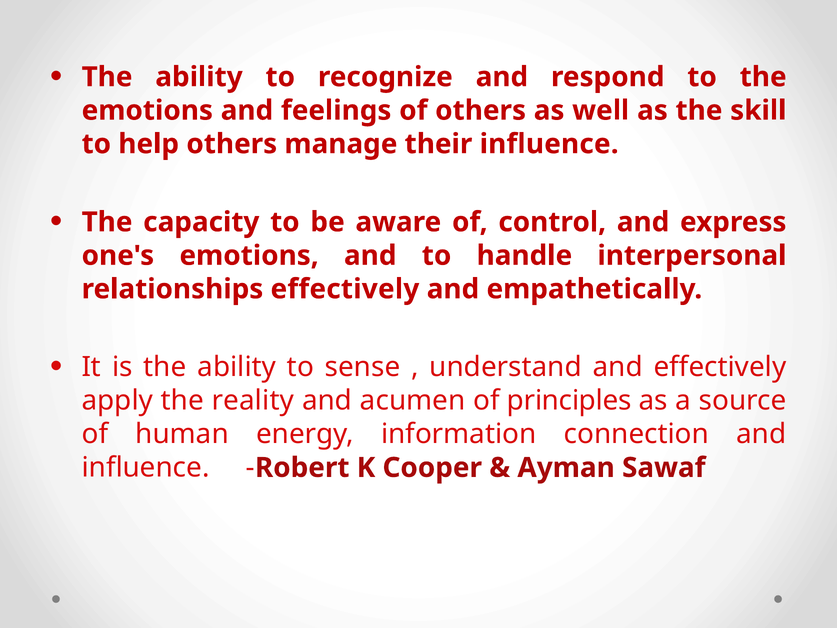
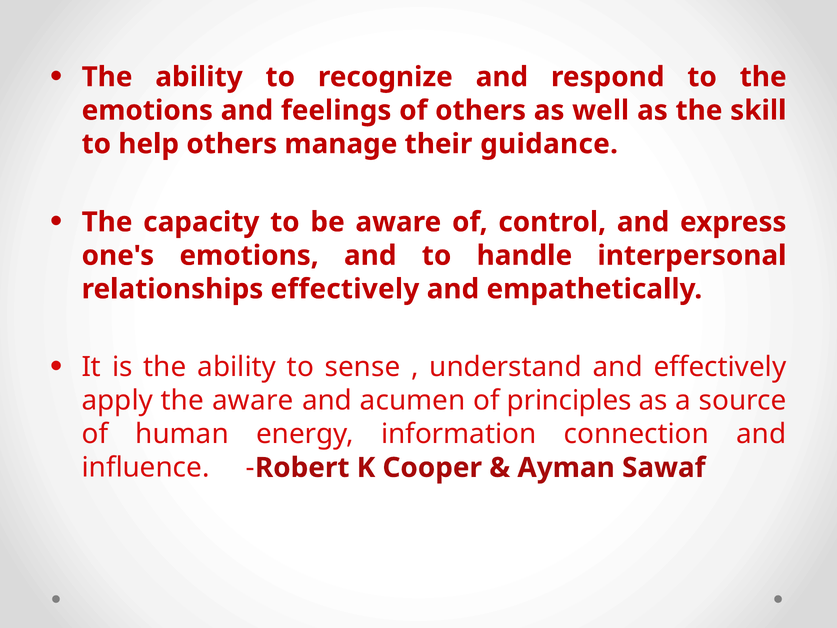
their influence: influence -> guidance (549, 144)
the reality: reality -> aware (253, 401)
